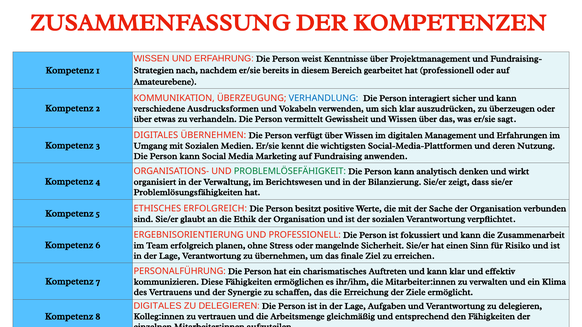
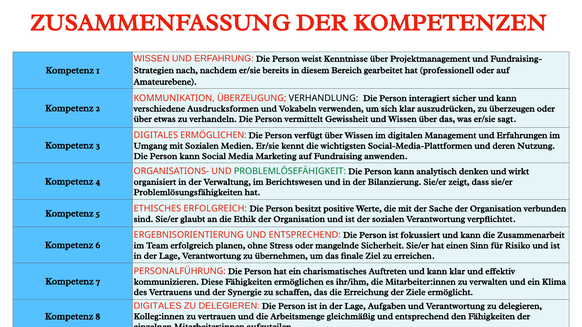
VERHANDLUNG colour: blue -> black (323, 98)
DIGITALES ÜBERNEHMEN: ÜBERNEHMEN -> ERMÖGLICHEN (213, 135)
ERGEBNISORIENTIERUNG UND PROFESSIONELL: PROFESSIONELL -> ENTSPRECHEND (305, 235)
